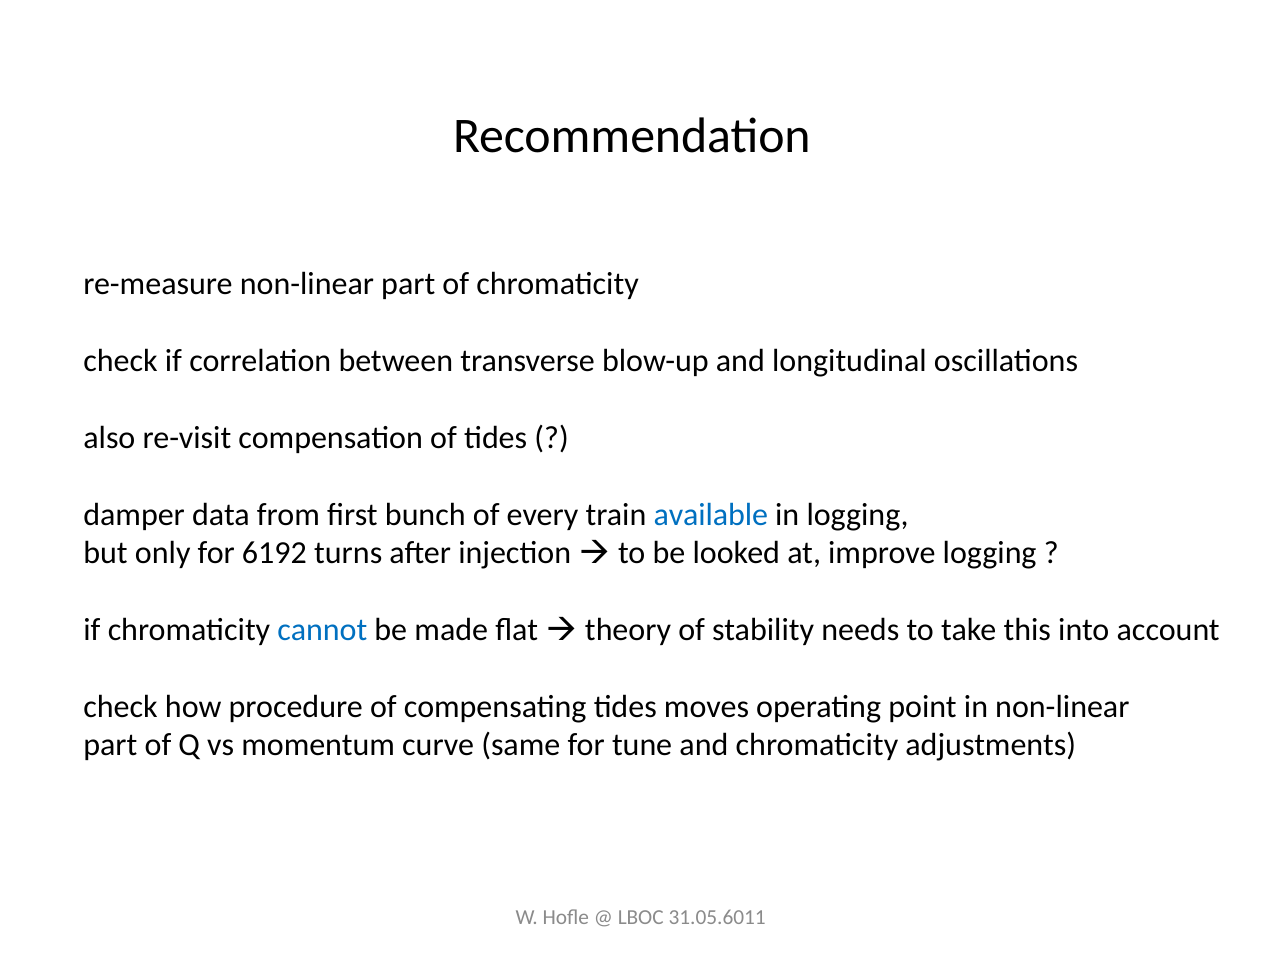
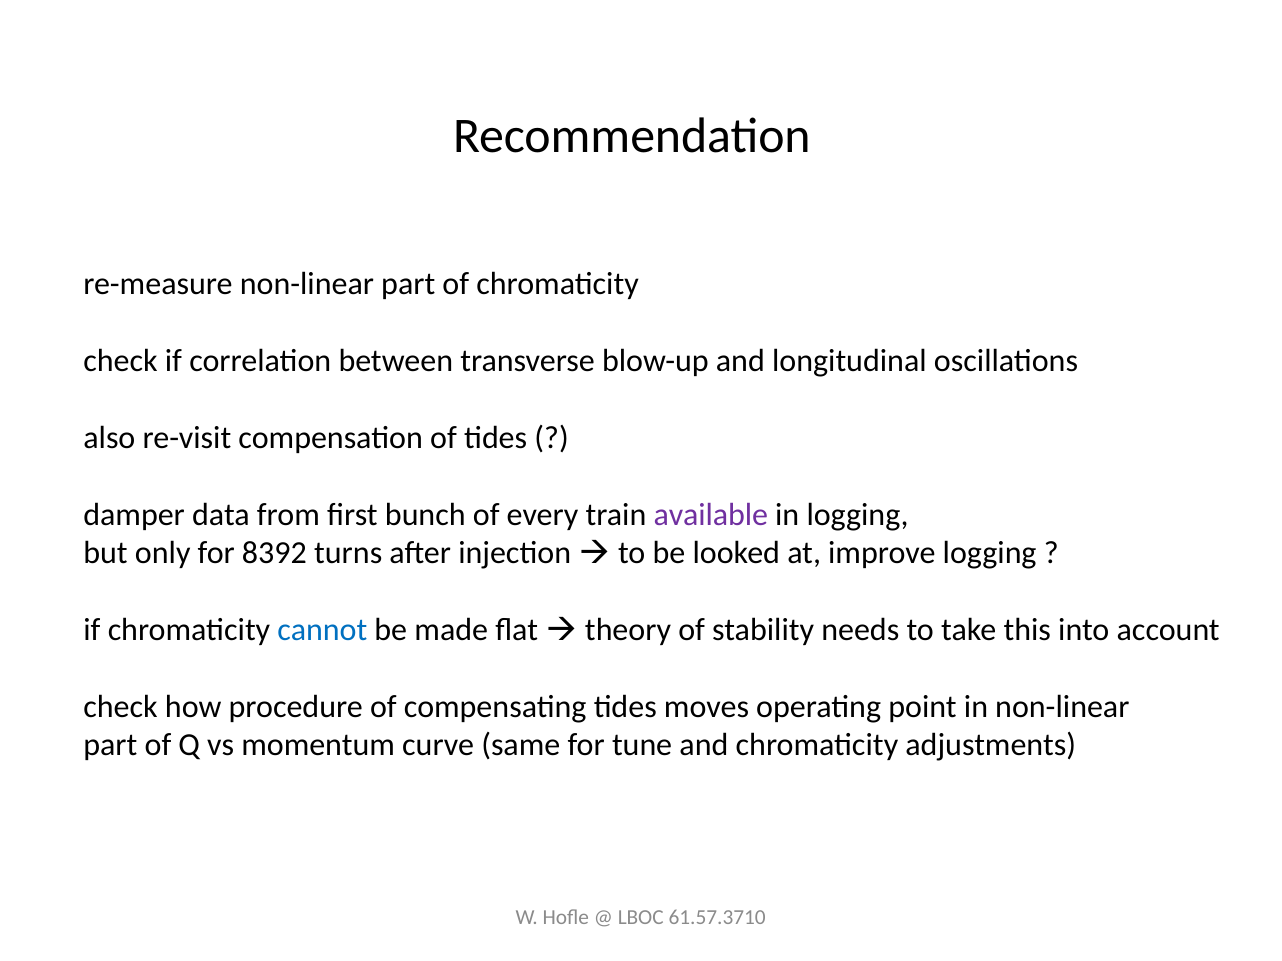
available colour: blue -> purple (711, 515)
6192: 6192 -> 8392 (274, 553)
31.05.6011: 31.05.6011 -> 61.57.3710 (717, 918)
